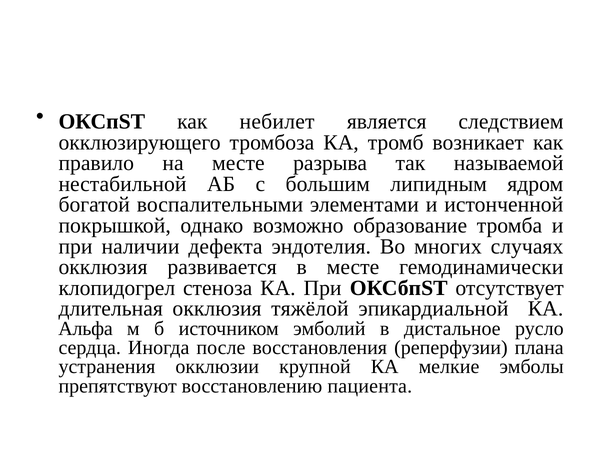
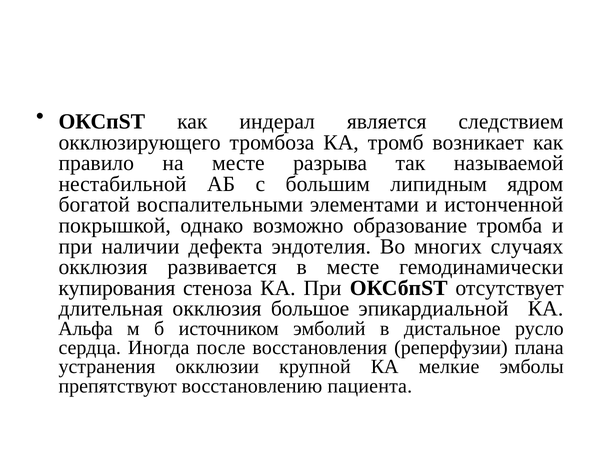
небилет: небилет -> индерал (277, 122)
клопидогрел: клопидогрел -> купирования (117, 288)
тяжёлой: тяжёлой -> большое (310, 309)
